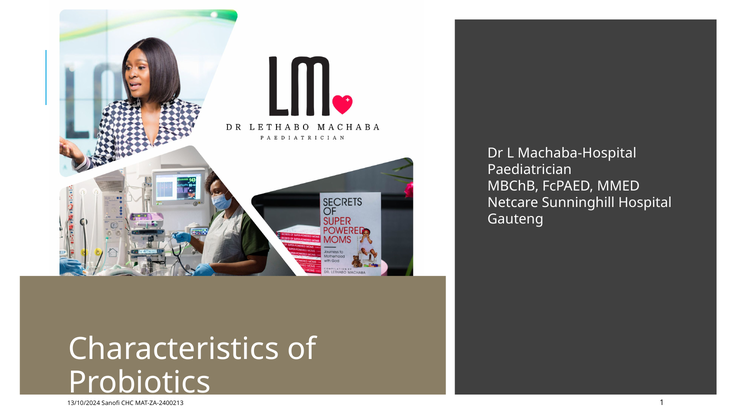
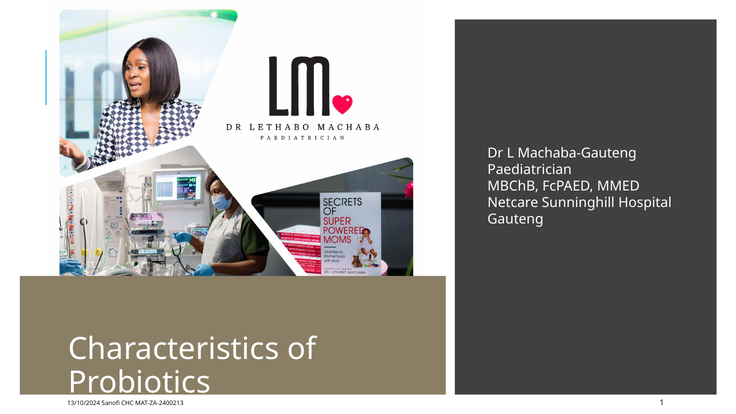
Machaba-Hospital: Machaba-Hospital -> Machaba-Gauteng (577, 153)
